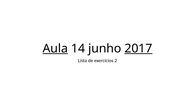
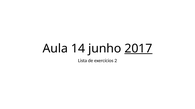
Aula underline: present -> none (55, 49)
